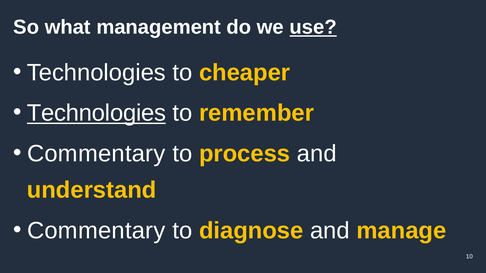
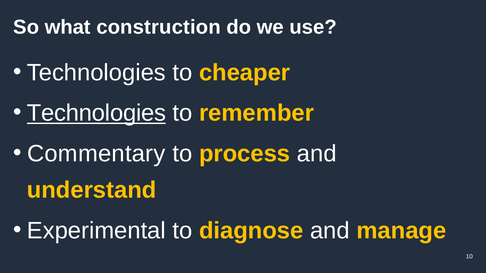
management: management -> construction (159, 27)
use underline: present -> none (313, 27)
Commentary: Commentary -> Experimental (96, 231)
